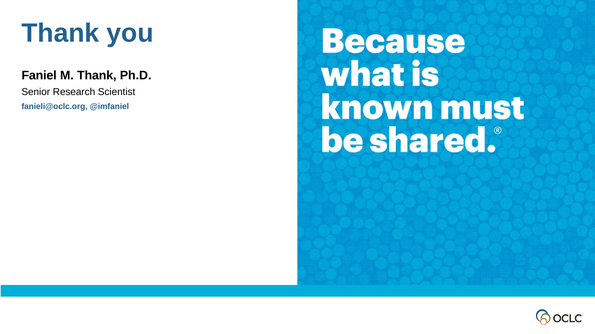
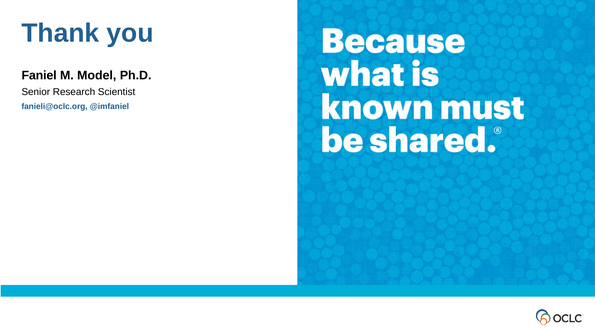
M Thank: Thank -> Model (97, 76)
